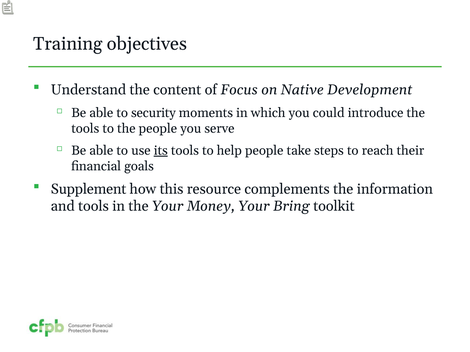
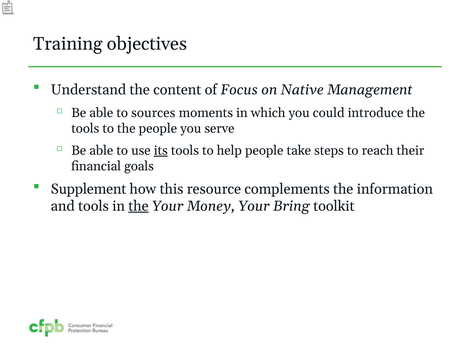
Development: Development -> Management (370, 90)
security: security -> sources (153, 113)
the underline: none -> present (138, 206)
